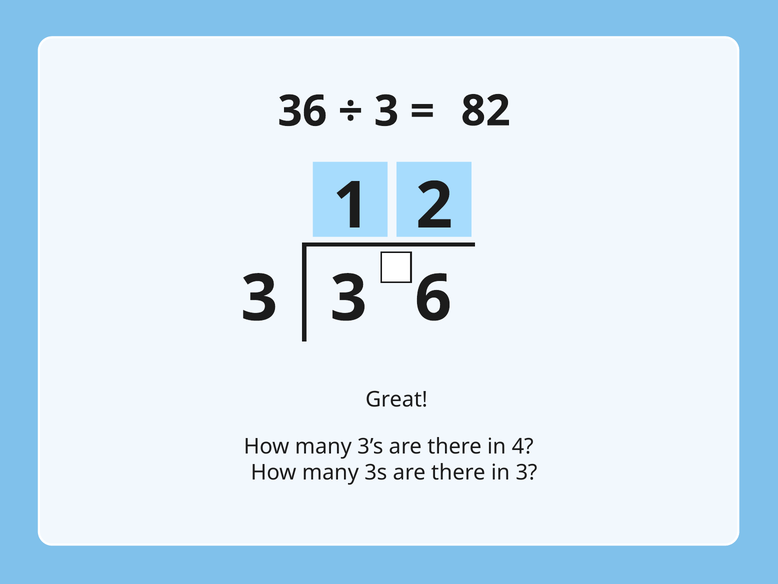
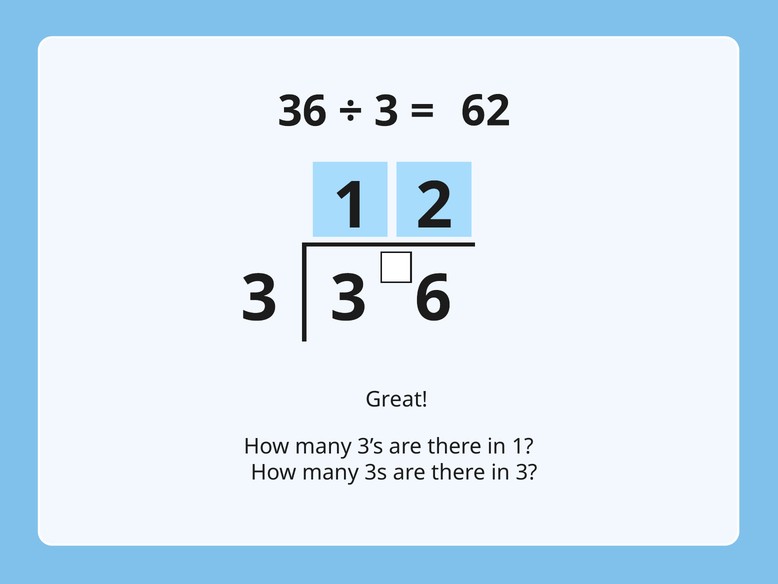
82: 82 -> 62 (486, 111)
in 4: 4 -> 1 (523, 446)
